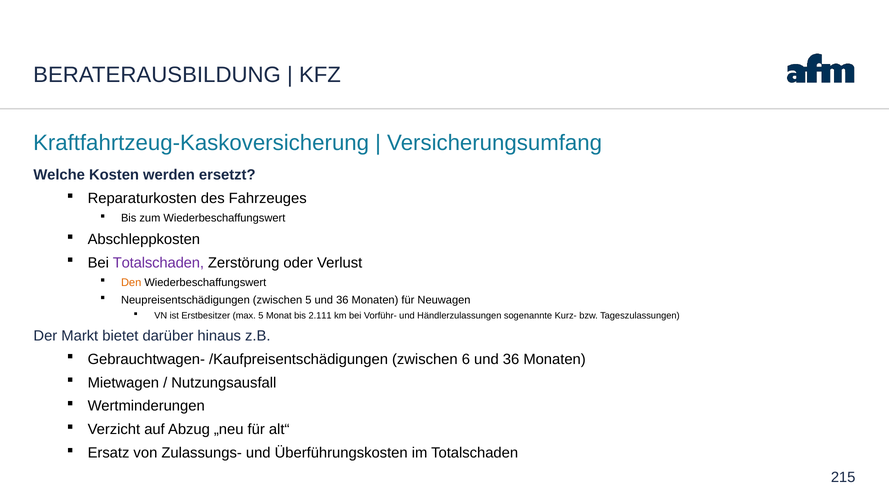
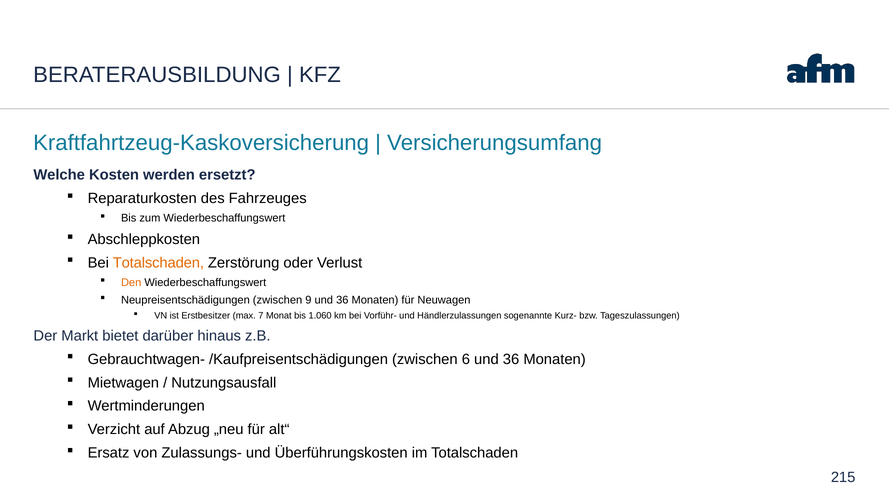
Totalschaden colour: purple -> orange (158, 263)
zwischen 5: 5 -> 9 (308, 300)
max 5: 5 -> 7 (261, 316)
2.111: 2.111 -> 1.060 (320, 316)
